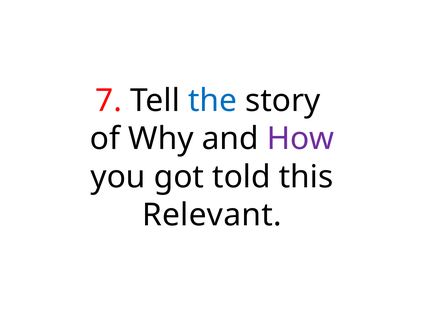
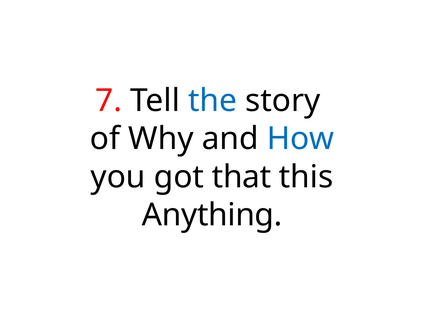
How colour: purple -> blue (301, 139)
told: told -> that (242, 177)
Relevant: Relevant -> Anything (212, 215)
